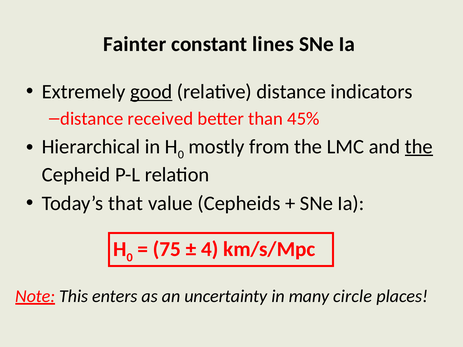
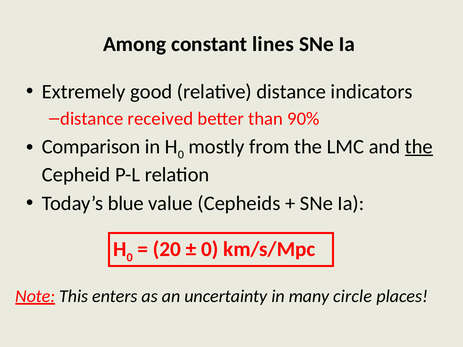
Fainter: Fainter -> Among (135, 44)
good underline: present -> none (151, 92)
45%: 45% -> 90% (303, 119)
Hierarchical: Hierarchical -> Comparison (91, 147)
that: that -> blue (126, 204)
75: 75 -> 20 (167, 249)
4: 4 -> 0 (210, 249)
